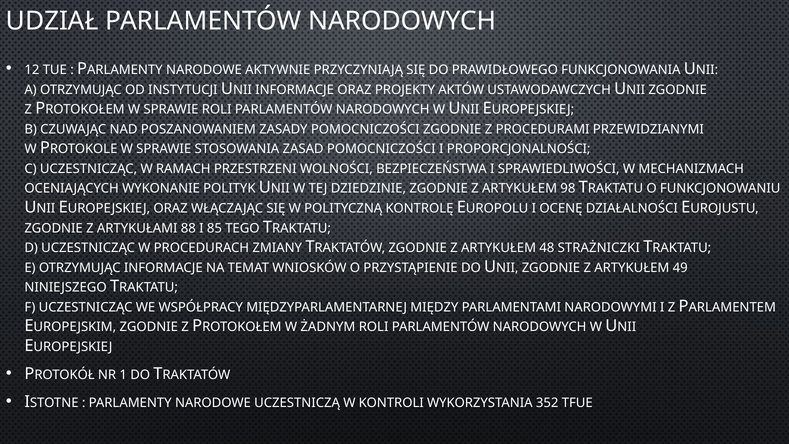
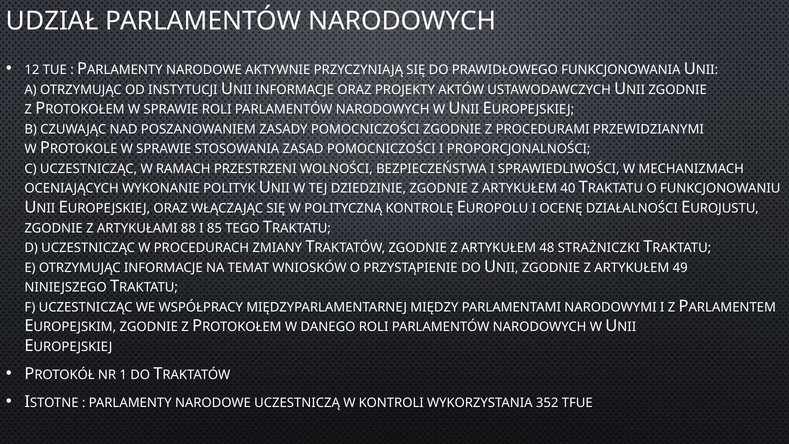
98: 98 -> 40 (568, 189)
ŻADNYM: ŻADNYM -> DANEGO (328, 327)
